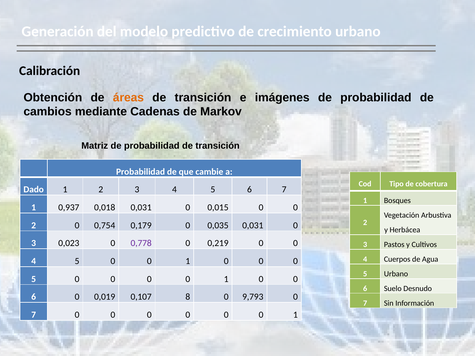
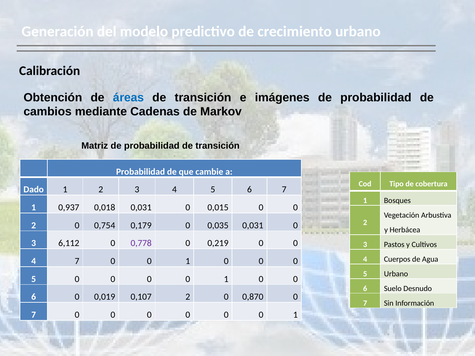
áreas colour: orange -> blue (128, 98)
0,023: 0,023 -> 6,112 (69, 243)
5: 5 -> 7 (77, 261)
0,107 8: 8 -> 2 (188, 297)
9,793: 9,793 -> 0,870 (253, 297)
